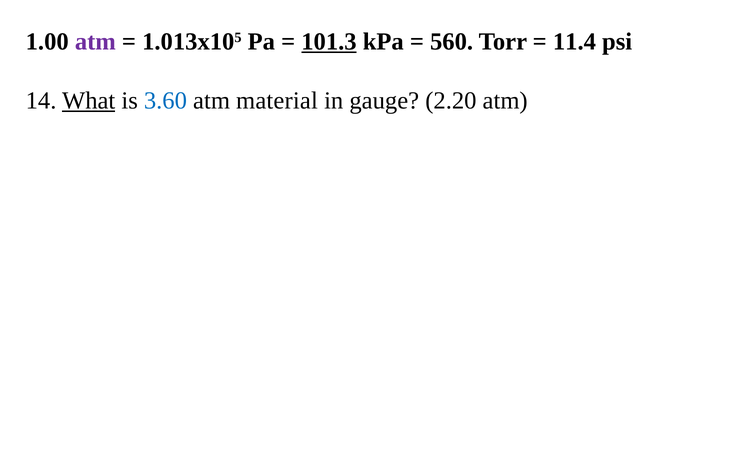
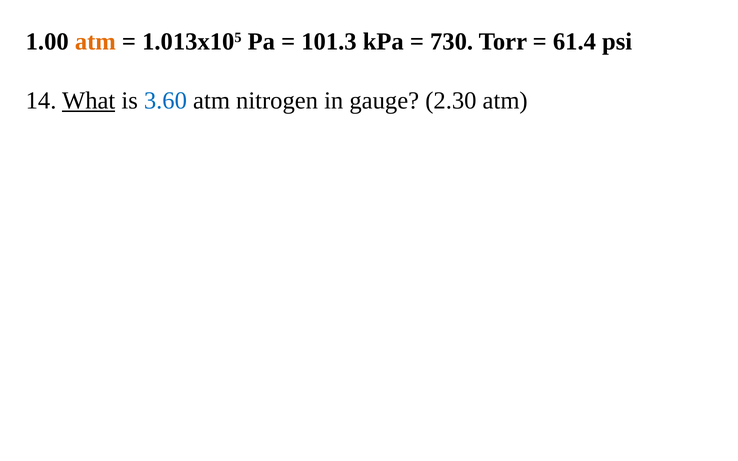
atm colour: purple -> orange (95, 42)
101.3 underline: present -> none (329, 42)
560: 560 -> 730 (452, 42)
11.4: 11.4 -> 61.4 (574, 42)
material: material -> nitrogen (277, 101)
2.20: 2.20 -> 2.30 (451, 101)
